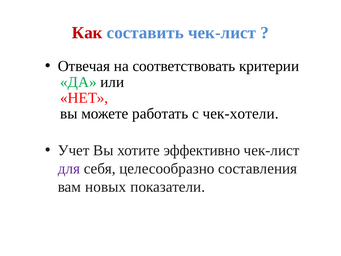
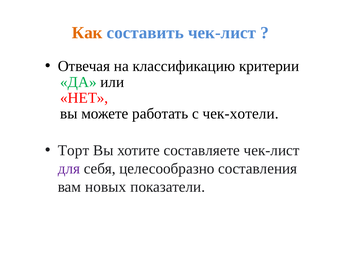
Как colour: red -> orange (87, 33)
соответствовать: соответствовать -> классификацию (184, 66)
Учет: Учет -> Торт (74, 150)
эффективно: эффективно -> составляете (202, 150)
